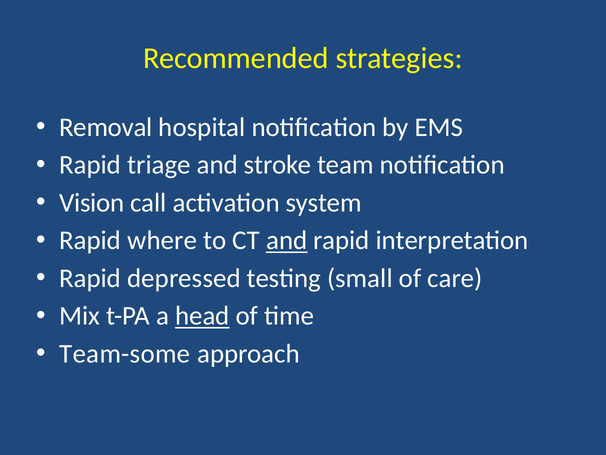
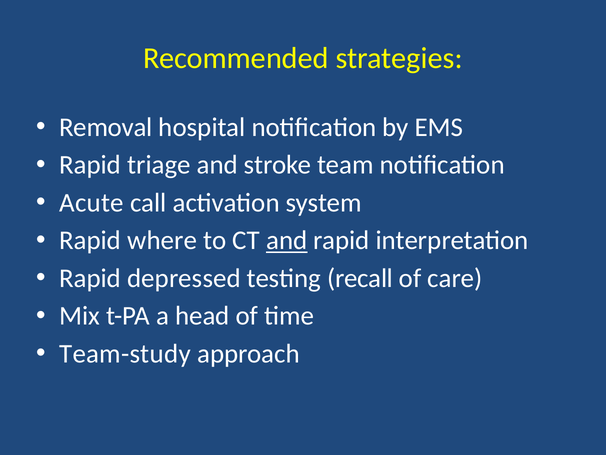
Vision: Vision -> Acute (91, 203)
small: small -> recall (360, 278)
head underline: present -> none (202, 316)
Team-some: Team-some -> Team-study (125, 353)
